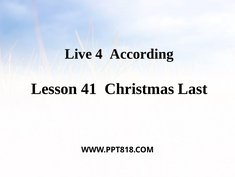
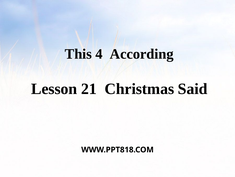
Live: Live -> This (78, 54)
41: 41 -> 21 (89, 88)
Last: Last -> Said (193, 88)
